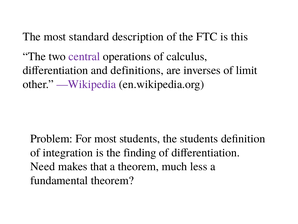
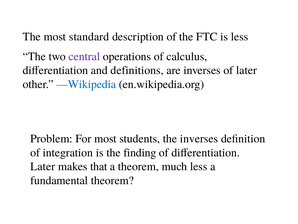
is this: this -> less (240, 37)
of limit: limit -> later (247, 70)
—Wikipedia colour: purple -> blue (86, 84)
the students: students -> inverses (199, 138)
Need: Need -> Later (43, 166)
